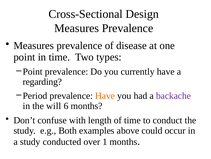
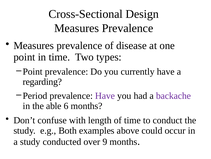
Have colour: orange -> purple (105, 95)
will: will -> able (54, 105)
1: 1 -> 9 (105, 141)
